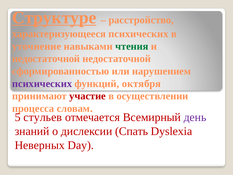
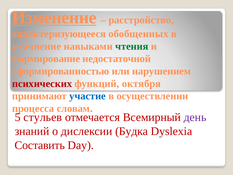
Структуре: Структуре -> Изменение (54, 18)
характеризующееся психических: психических -> обобщенных (138, 34)
недостаточной: недостаточной -> формирование (46, 59)
психических colour: purple -> red (42, 83)
участие colour: red -> blue (88, 96)
Спать: Спать -> Будка (132, 131)
Неверных: Неверных -> Составить (40, 145)
